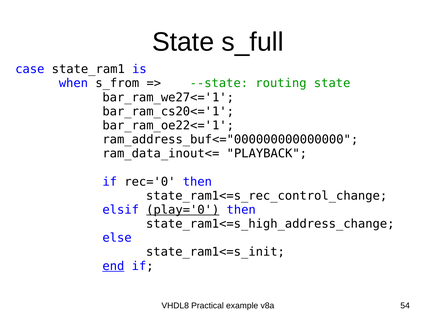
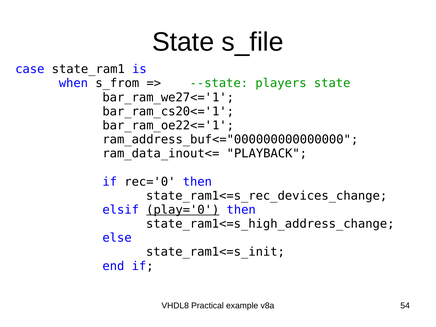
s_full: s_full -> s_file (253, 42)
routing: routing -> players (281, 83)
state_ram1<=s_rec_control_change: state_ram1<=s_rec_control_change -> state_ram1<=s_rec_devices_change (267, 196)
end underline: present -> none (113, 266)
